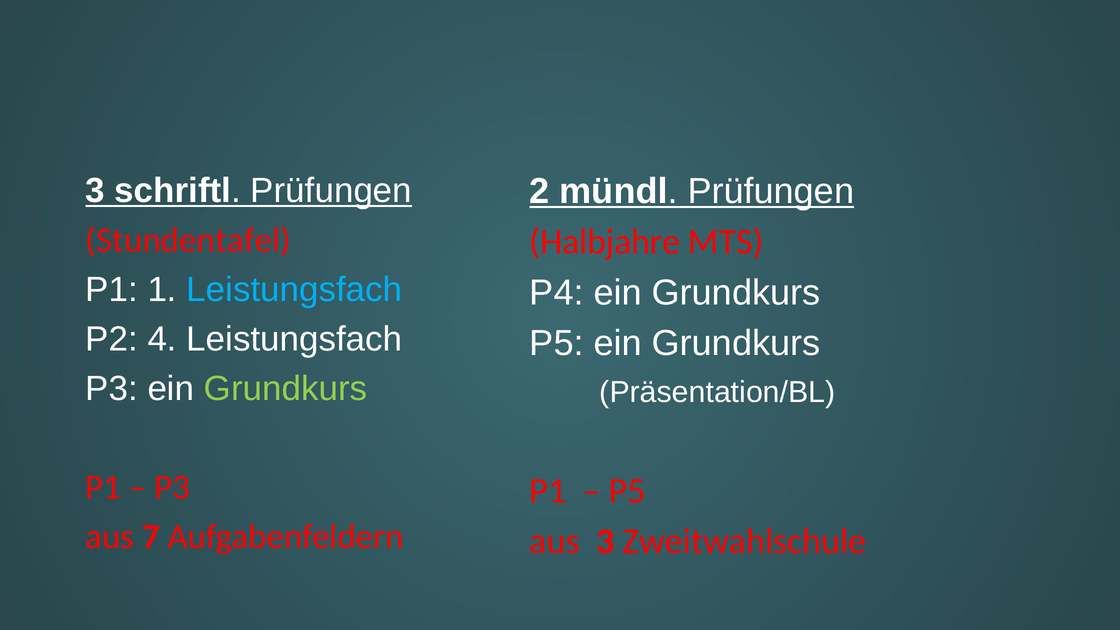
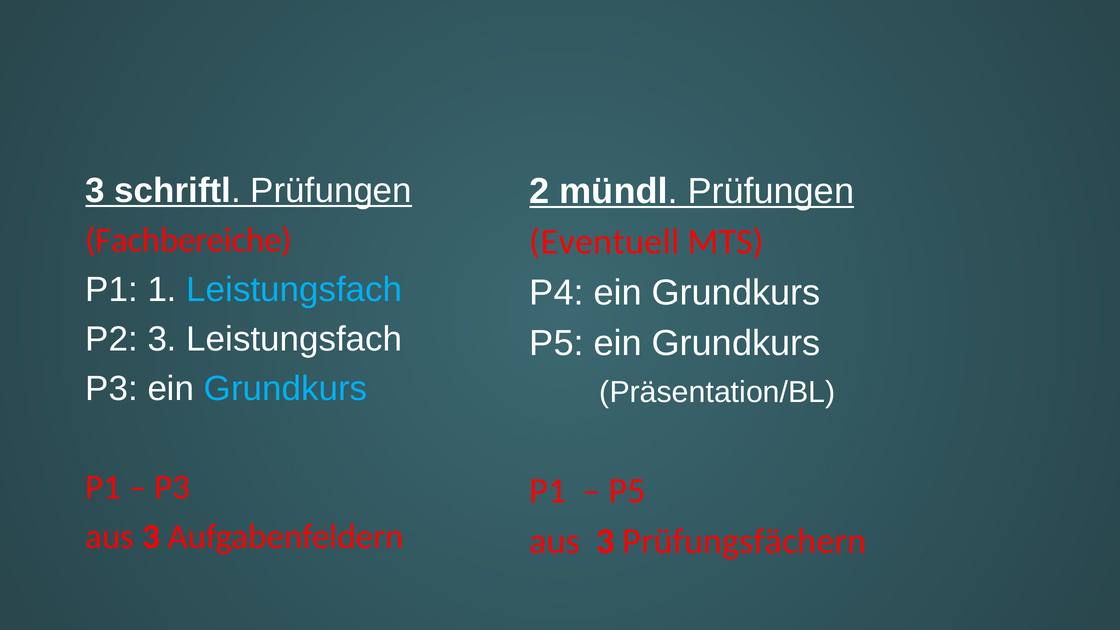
Stundentafel: Stundentafel -> Fachbereiche (188, 240)
Halbjahre: Halbjahre -> Eventuell (604, 242)
P2 4: 4 -> 3 (162, 339)
Grundkurs colour: light green -> light blue (286, 388)
7: 7 -> 3 (151, 537)
Zweitwahlschule: Zweitwahlschule -> Prüfungsfächern (744, 541)
